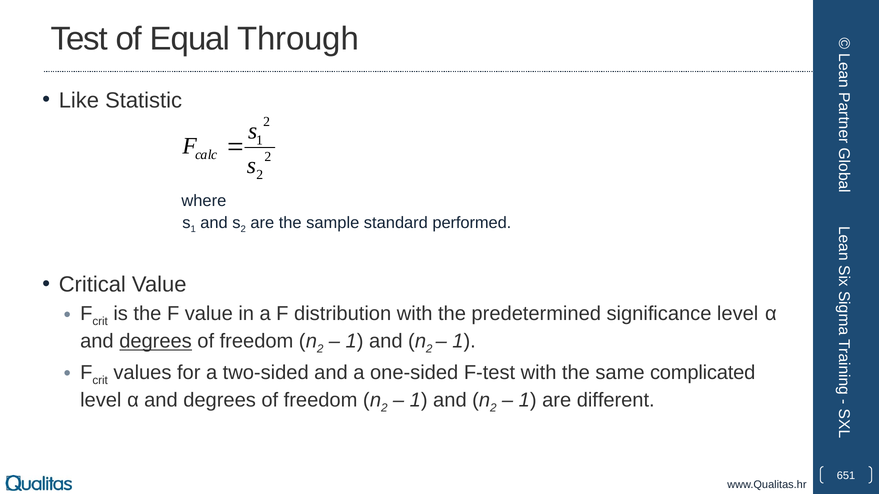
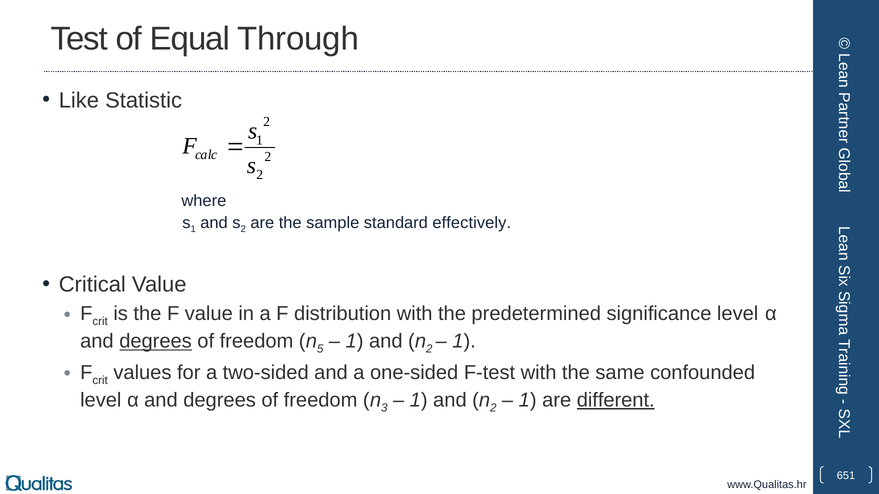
performed: performed -> effectively (472, 223)
2: 2 -> 5 (320, 349)
complicated: complicated -> confounded (703, 373)
2: 2 -> 3 (384, 408)
different underline: none -> present (616, 401)
